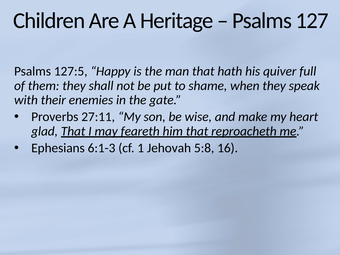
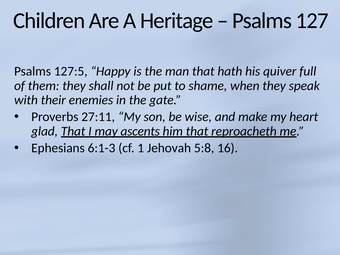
feareth: feareth -> ascents (140, 131)
